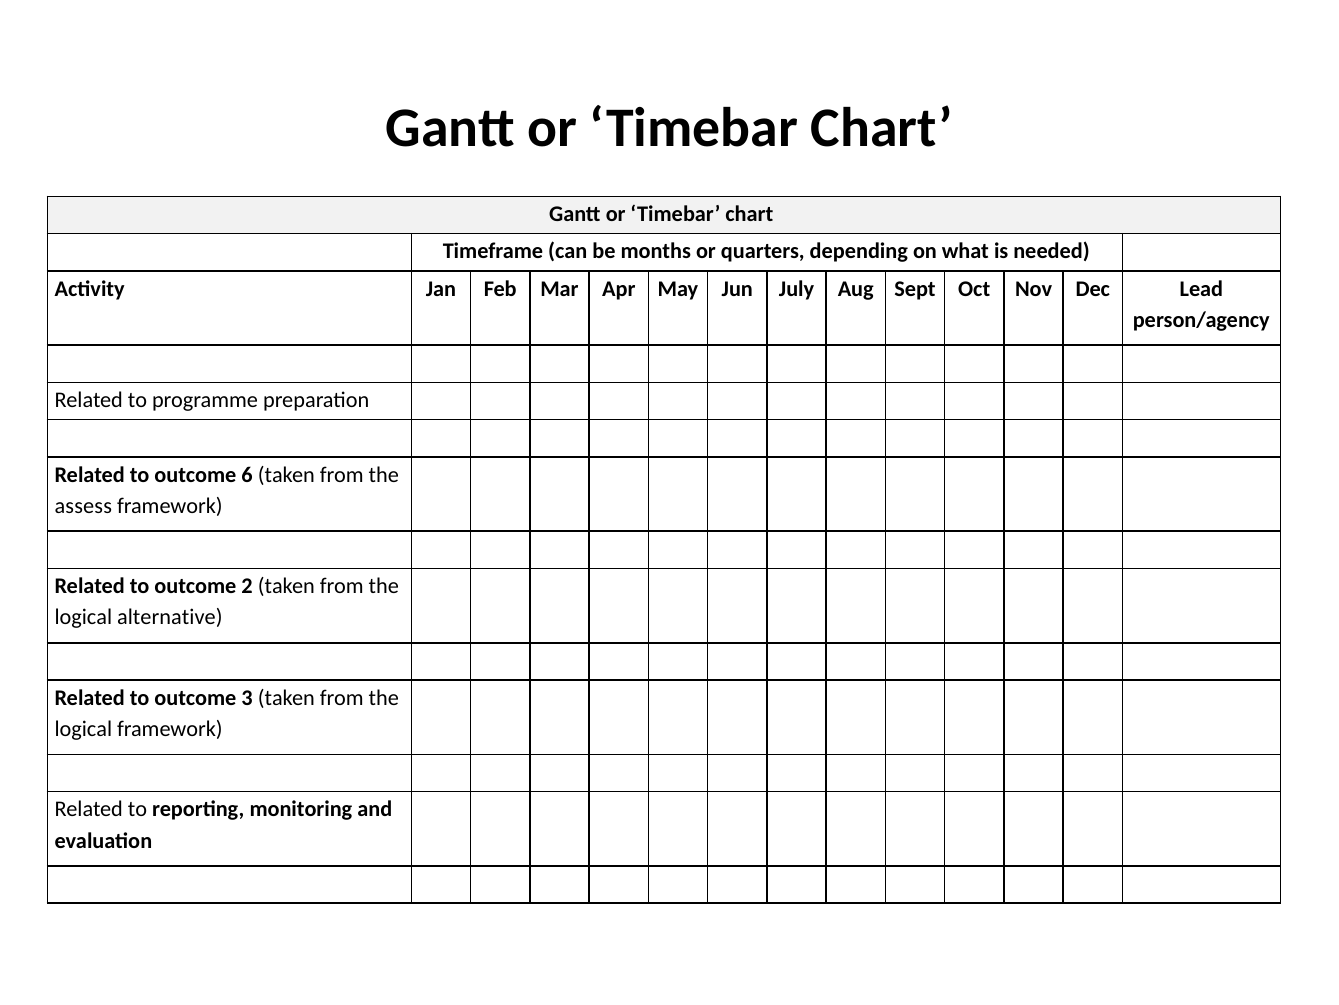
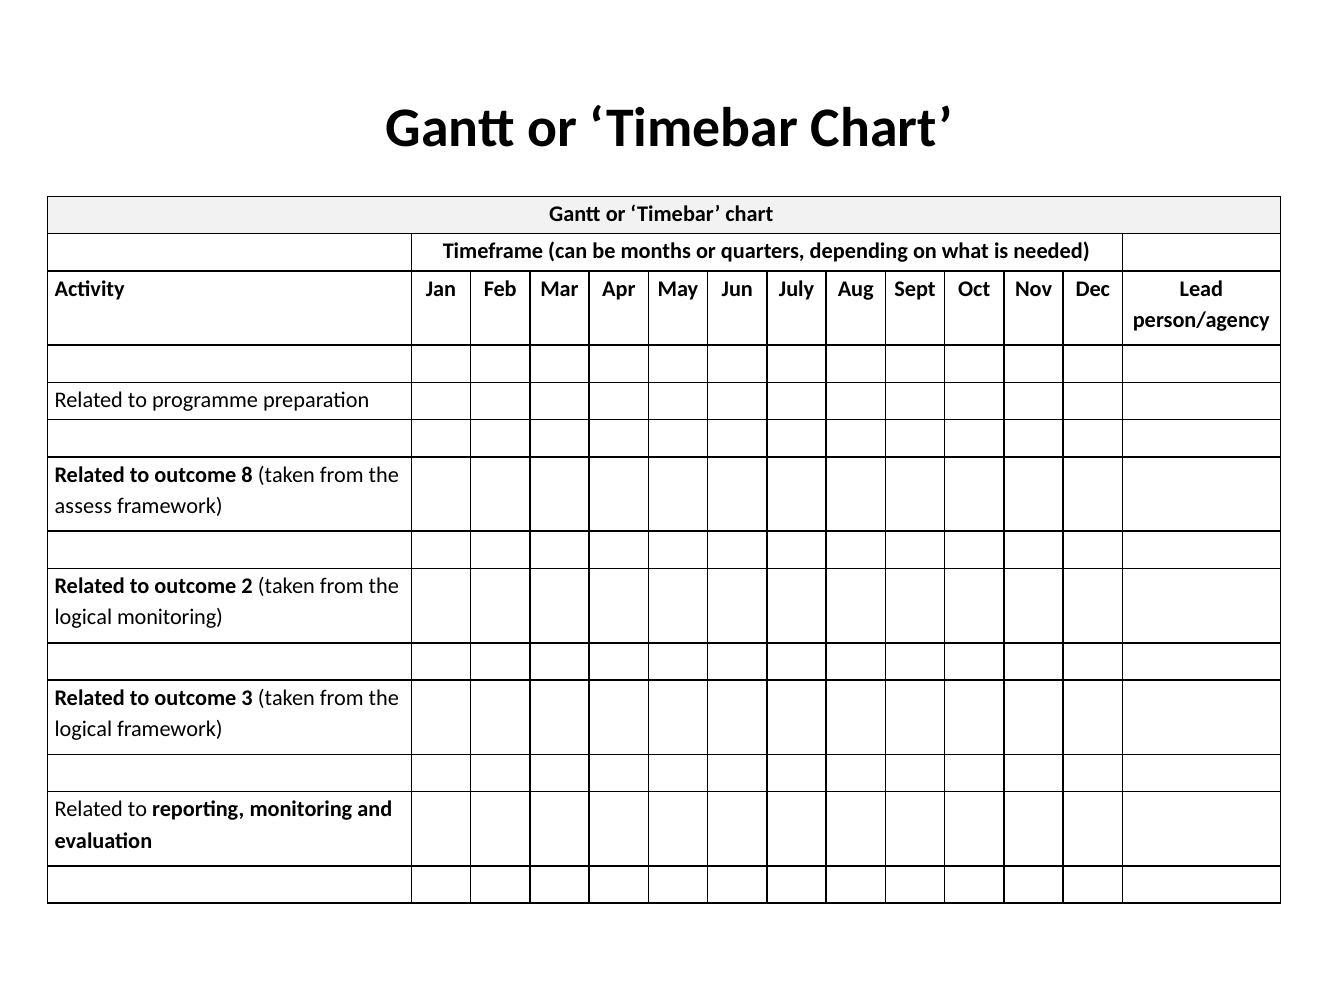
6: 6 -> 8 (247, 474)
logical alternative: alternative -> monitoring (170, 617)
